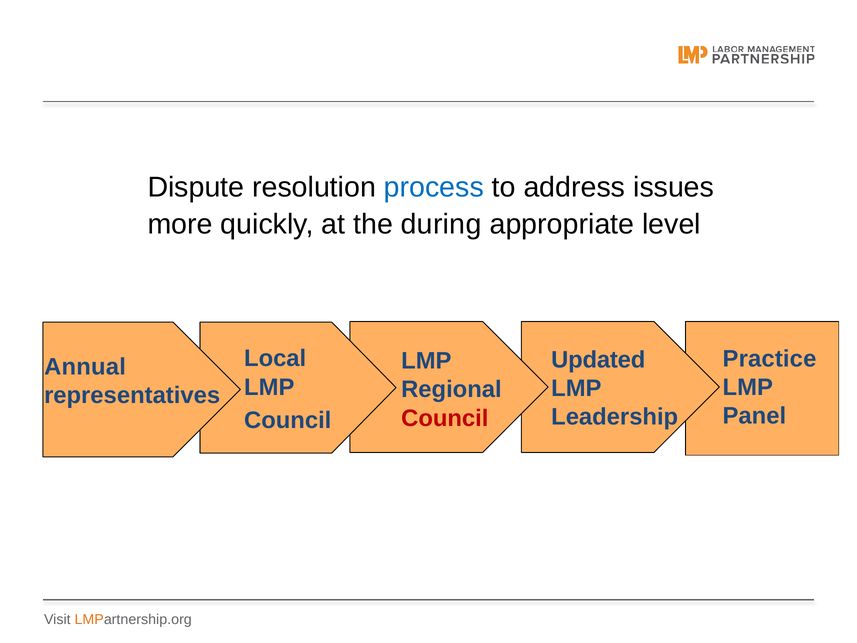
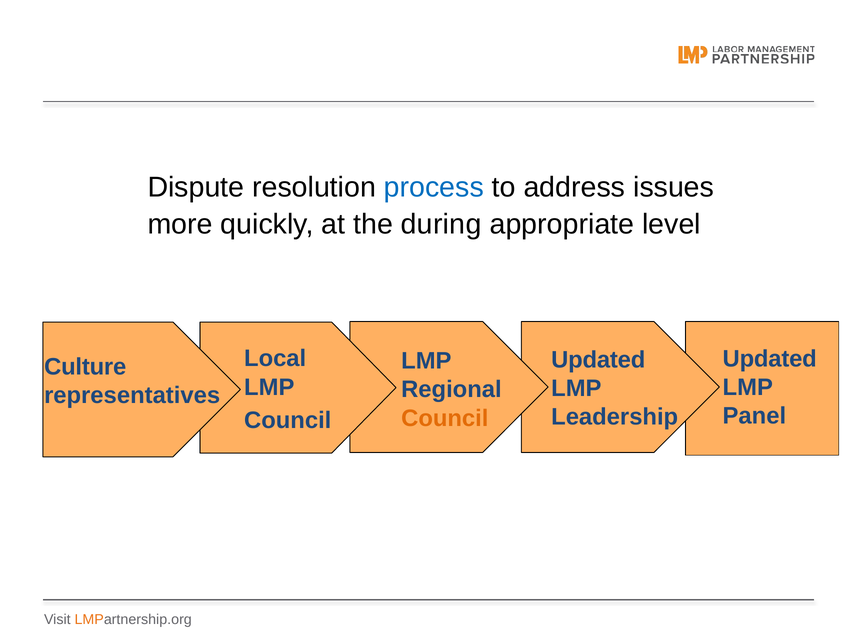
Practice: Practice -> Updated (770, 359)
Annual: Annual -> Culture (85, 367)
Council colour: red -> orange (445, 418)
